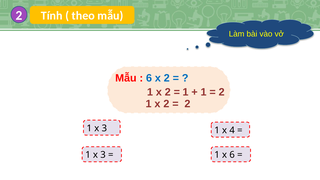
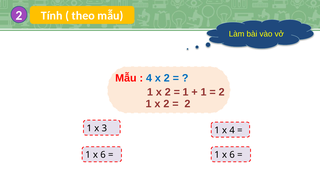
6: 6 -> 4 (149, 78)
3: 3 -> 6 (103, 155)
